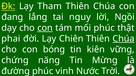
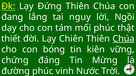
Tham: Tham -> Đứng (50, 6)
con underline: present -> none (45, 28)
phai: phai -> thiết (11, 39)
năng: năng -> đáng (49, 61)
